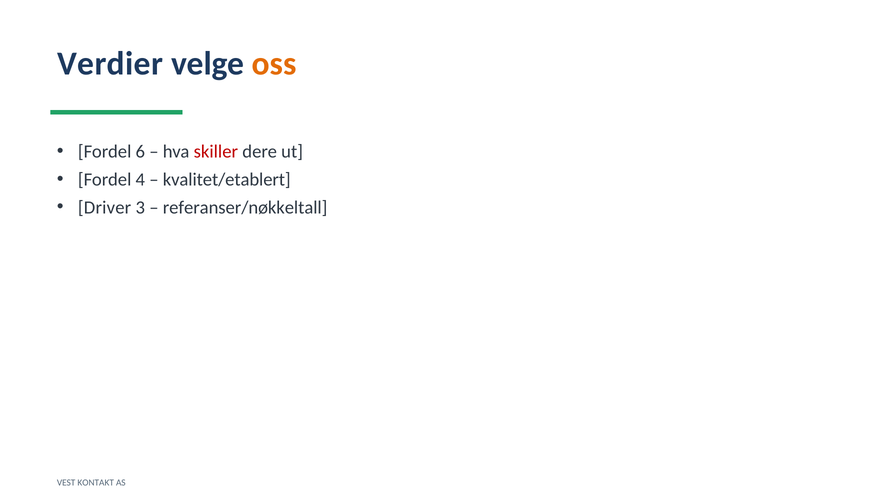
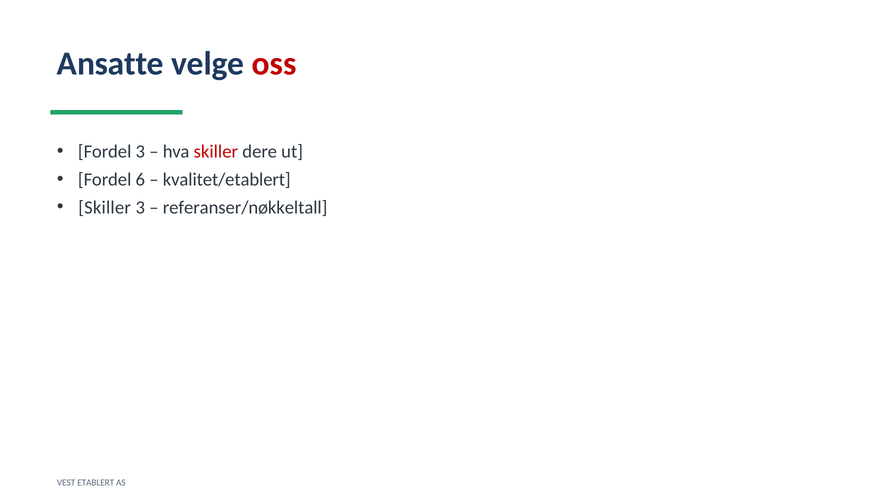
Verdier: Verdier -> Ansatte (110, 64)
oss colour: orange -> red (274, 64)
Fordel 6: 6 -> 3 (140, 152)
4: 4 -> 6 (140, 180)
Driver: Driver -> Skiller (105, 208)
KONTAKT: KONTAKT -> ETABLERT (96, 483)
